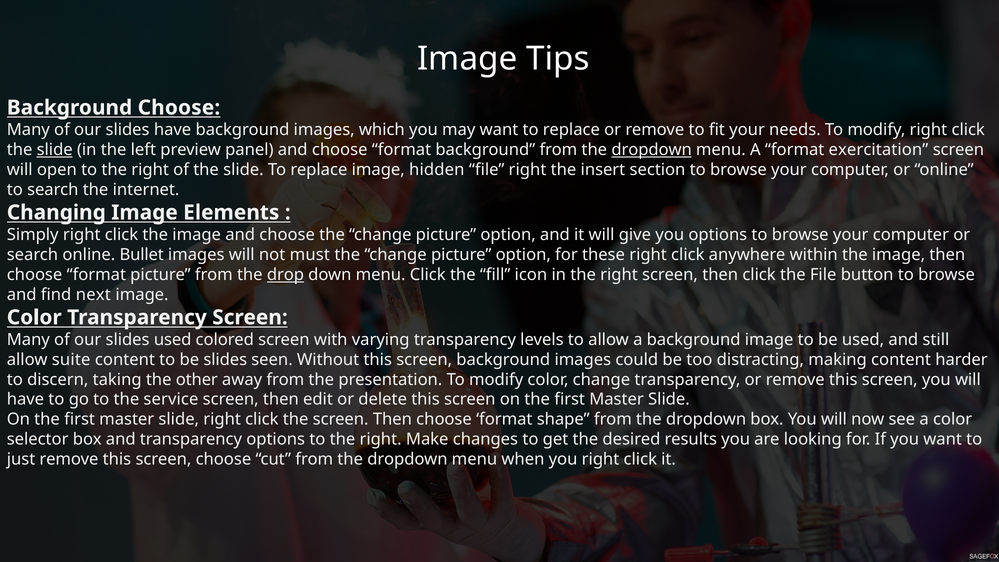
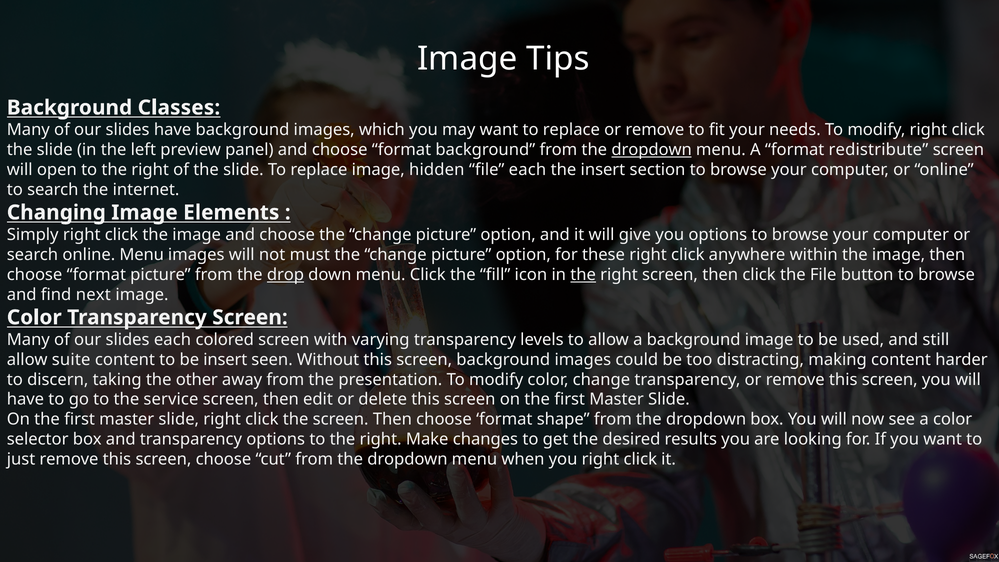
Background Choose: Choose -> Classes (179, 108)
slide underline: present -> none (55, 150)
exercitation: exercitation -> redistribute (878, 150)
file right: right -> each (527, 170)
online Bullet: Bullet -> Menu (142, 255)
the underline: none -> present (583, 275)
slides used: used -> each (173, 340)
be slides: slides -> insert (225, 360)
